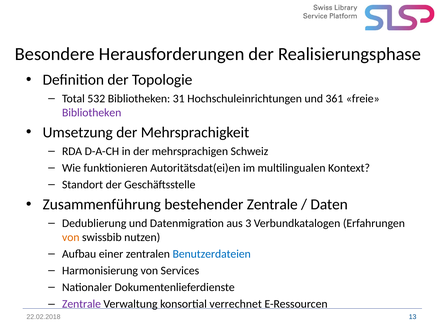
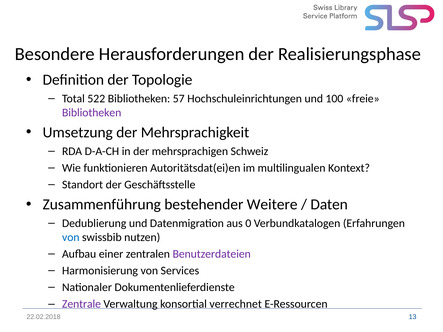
532: 532 -> 522 (96, 99)
31: 31 -> 57 (179, 99)
361: 361 -> 100 (334, 99)
bestehender Zentrale: Zentrale -> Weitere (272, 205)
3: 3 -> 0 (248, 223)
von colour: orange -> blue (71, 237)
Benutzerdateien colour: blue -> purple (212, 254)
